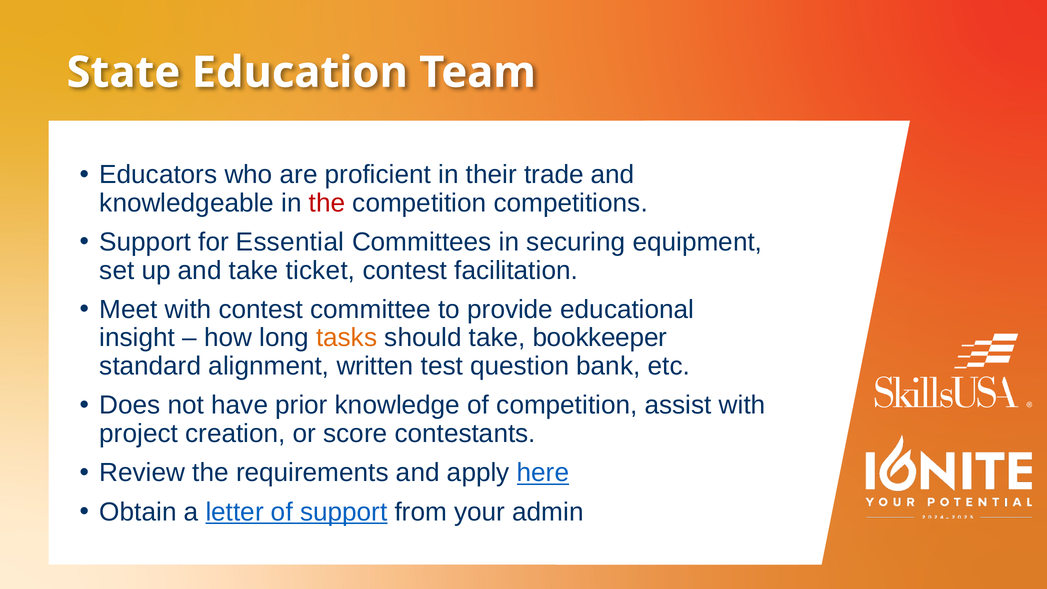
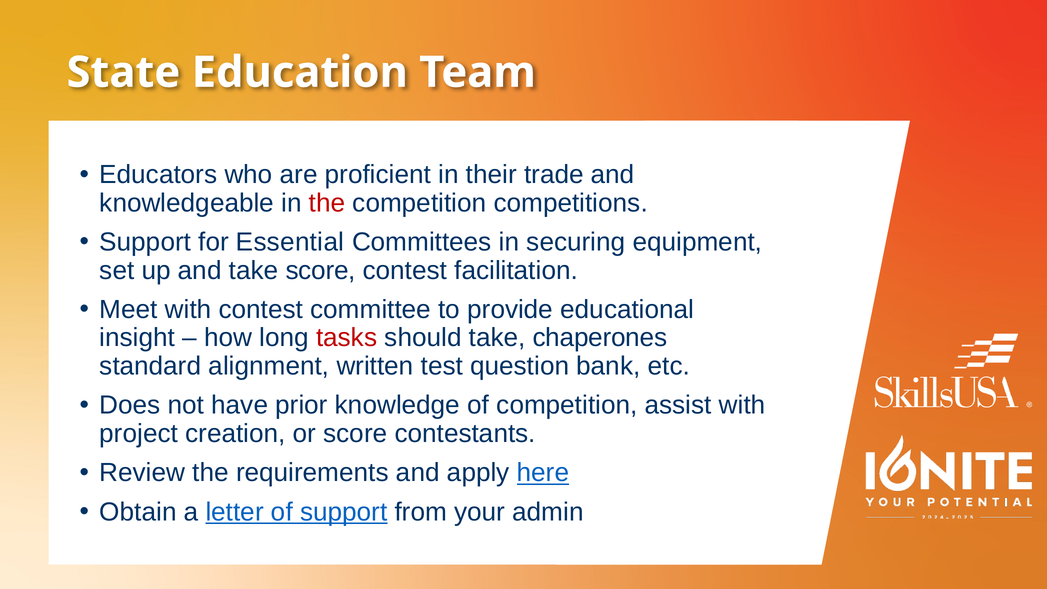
take ticket: ticket -> score (321, 270)
tasks colour: orange -> red (347, 338)
bookkeeper: bookkeeper -> chaperones (600, 338)
